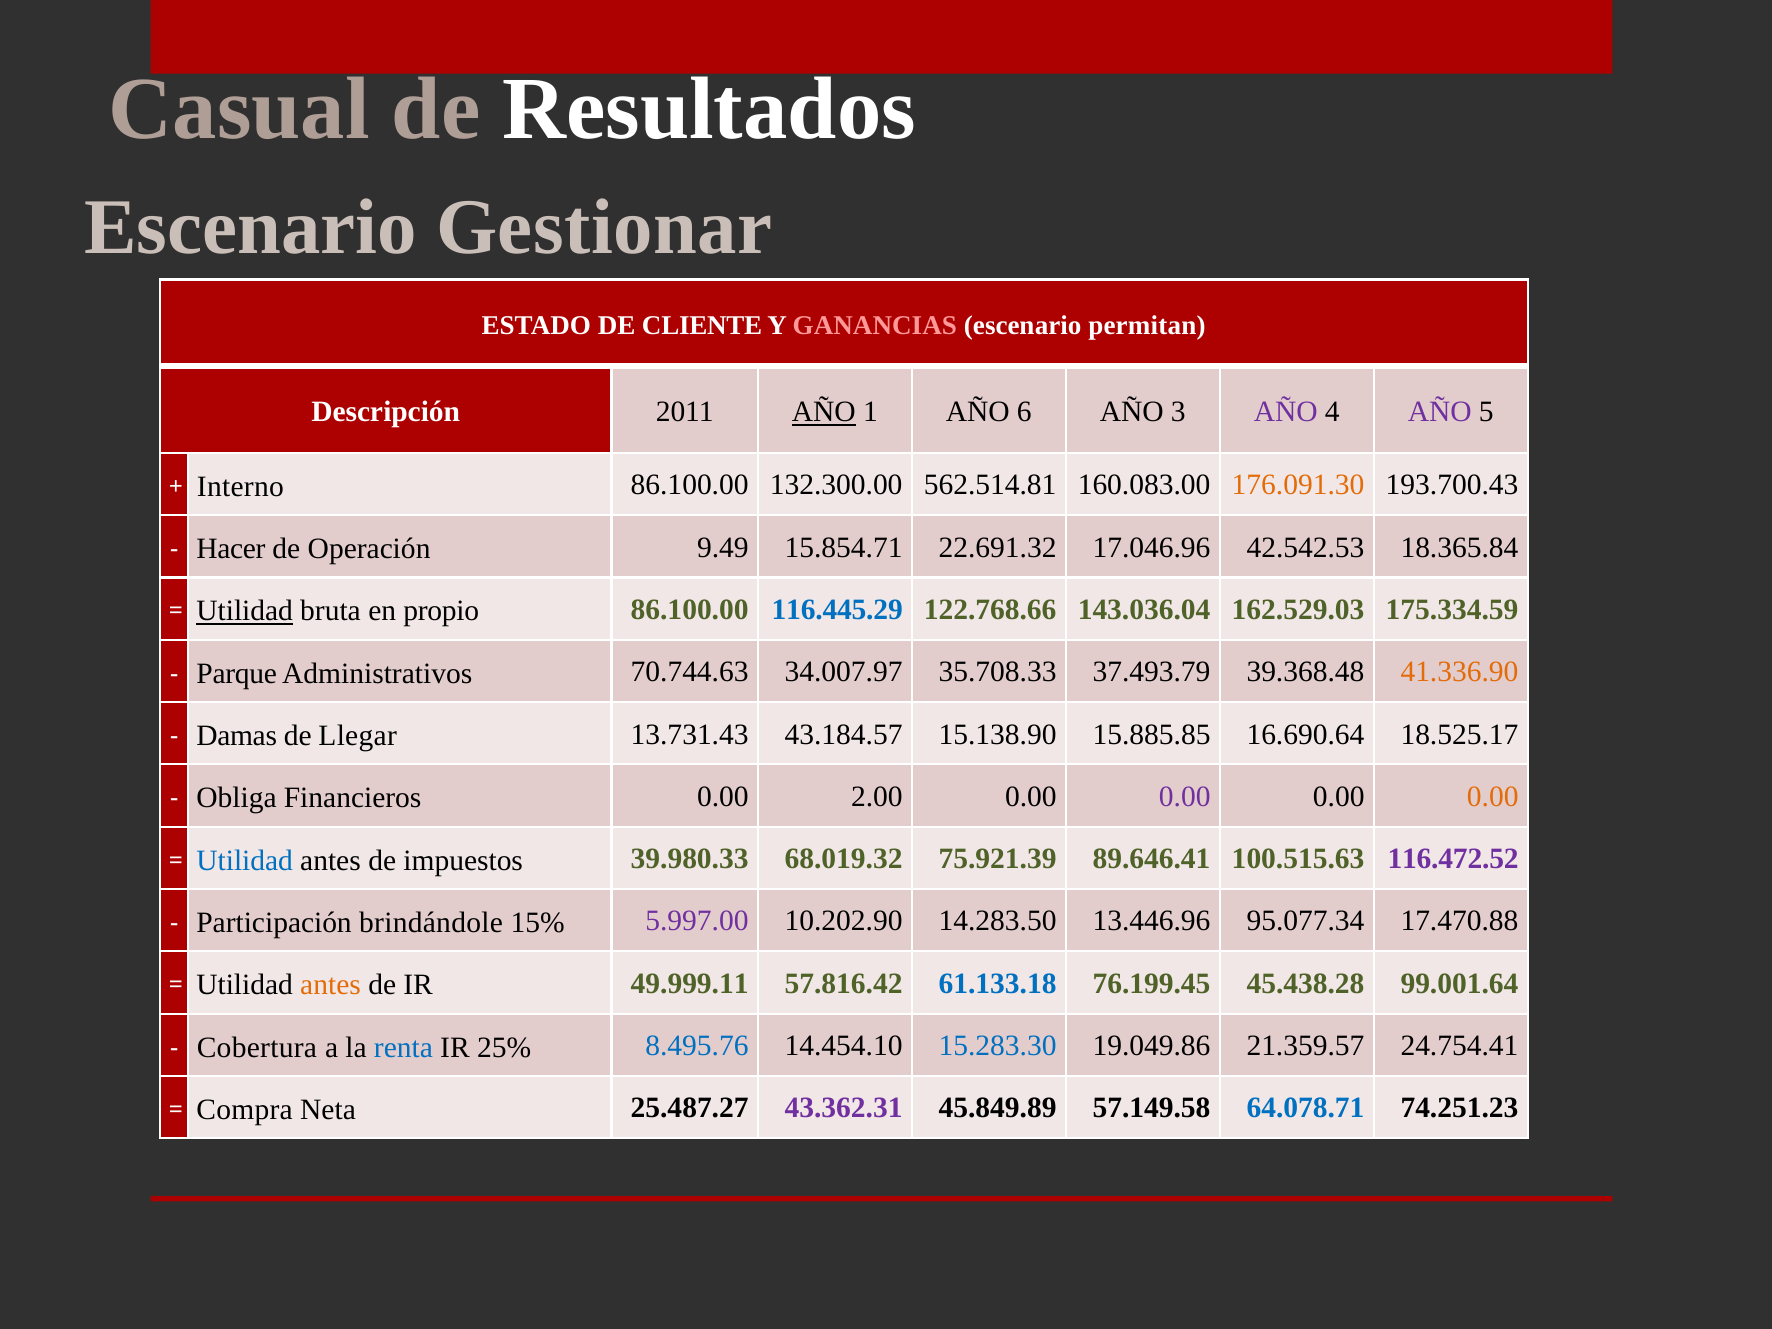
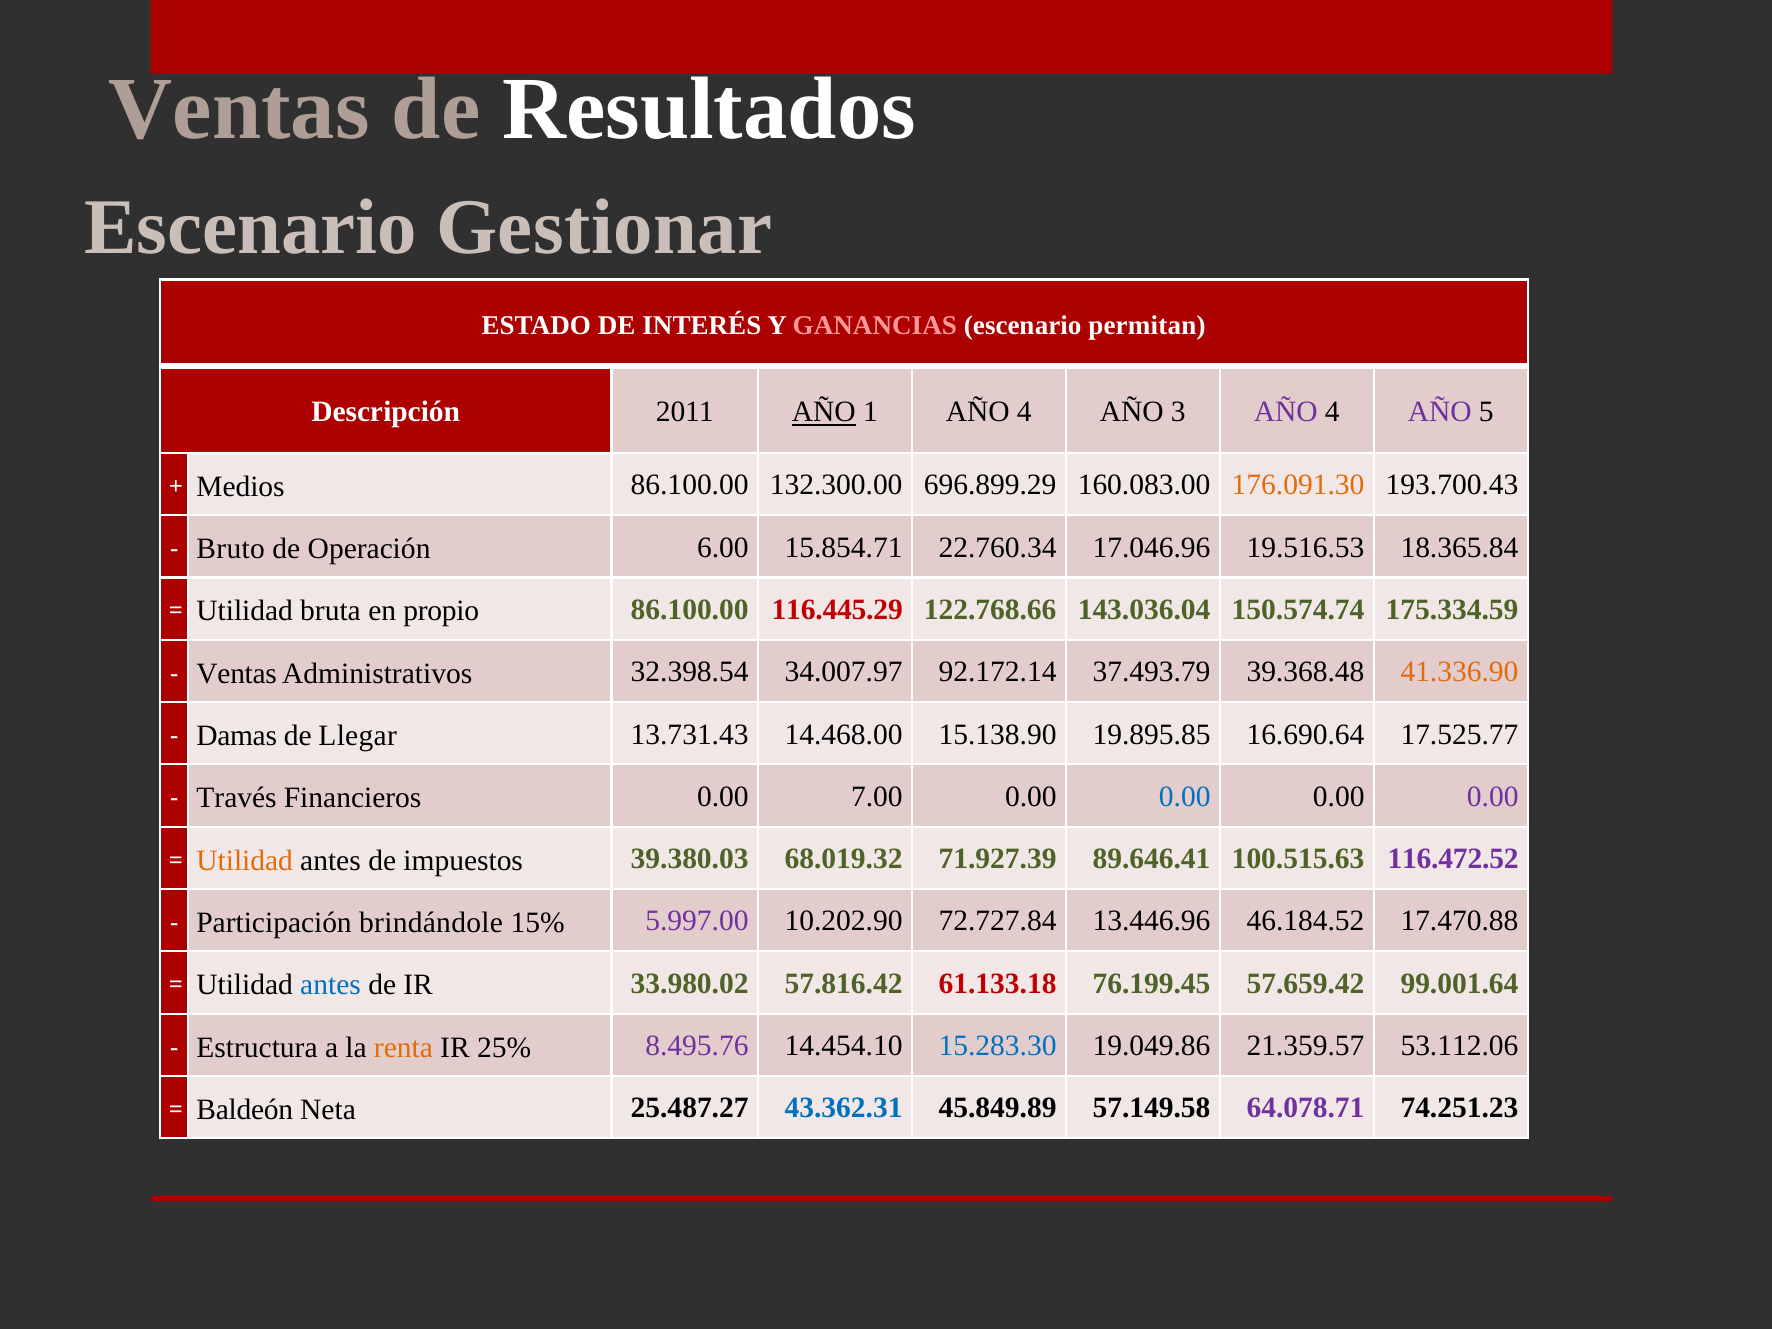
Casual: Casual -> Ventas (239, 110)
CLIENTE: CLIENTE -> INTERÉS (702, 325)
1 AÑO 6: 6 -> 4 (1024, 412)
Interno: Interno -> Medios (241, 487)
562.514.81: 562.514.81 -> 696.899.29 (990, 485)
Hacer: Hacer -> Bruto (231, 549)
9.49: 9.49 -> 6.00 (723, 547)
22.691.32: 22.691.32 -> 22.760.34 (998, 547)
42.542.53: 42.542.53 -> 19.516.53 (1306, 547)
Utilidad underline: present -> none (245, 611)
116.445.29 colour: blue -> red (837, 610)
162.529.03: 162.529.03 -> 150.574.74 (1298, 610)
Parque: Parque -> Ventas (237, 674)
70.744.63: 70.744.63 -> 32.398.54 (690, 672)
35.708.33: 35.708.33 -> 92.172.14 (998, 672)
43.184.57: 43.184.57 -> 14.468.00 (844, 734)
15.885.85: 15.885.85 -> 19.895.85 (1152, 734)
18.525.17: 18.525.17 -> 17.525.77 (1459, 734)
Obliga: Obliga -> Través (237, 798)
2.00: 2.00 -> 7.00 (877, 797)
0.00 colour: purple -> blue (1185, 797)
0.00 colour: orange -> purple (1493, 797)
Utilidad colour: blue -> orange (245, 860)
39.980.33: 39.980.33 -> 39.380.03 (690, 859)
75.921.39: 75.921.39 -> 71.927.39 (998, 859)
14.283.50: 14.283.50 -> 72.727.84 (998, 921)
95.077.34: 95.077.34 -> 46.184.52 (1306, 921)
antes colour: orange -> blue (331, 985)
49.999.11: 49.999.11 -> 33.980.02 (690, 983)
61.133.18 colour: blue -> red (998, 983)
45.438.28: 45.438.28 -> 57.659.42 (1306, 983)
Cobertura: Cobertura -> Estructura (257, 1047)
renta colour: blue -> orange (403, 1047)
8.495.76 colour: blue -> purple (697, 1046)
24.754.41: 24.754.41 -> 53.112.06 (1459, 1046)
Compra: Compra -> Baldeón (245, 1110)
43.362.31 colour: purple -> blue (844, 1108)
64.078.71 colour: blue -> purple (1306, 1108)
